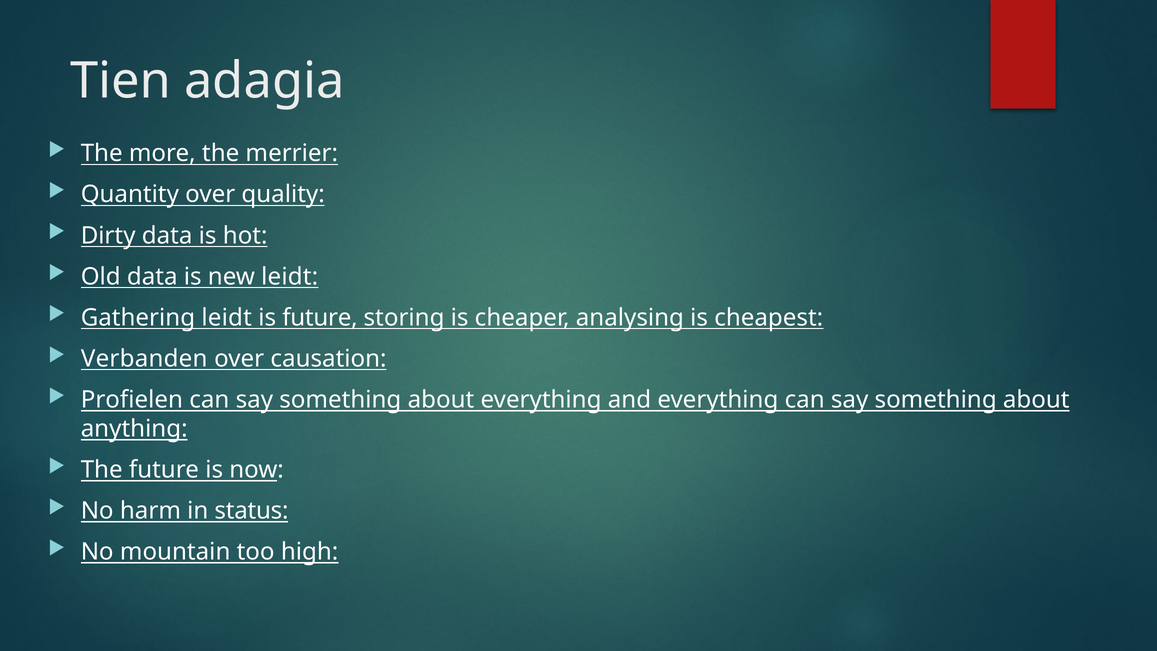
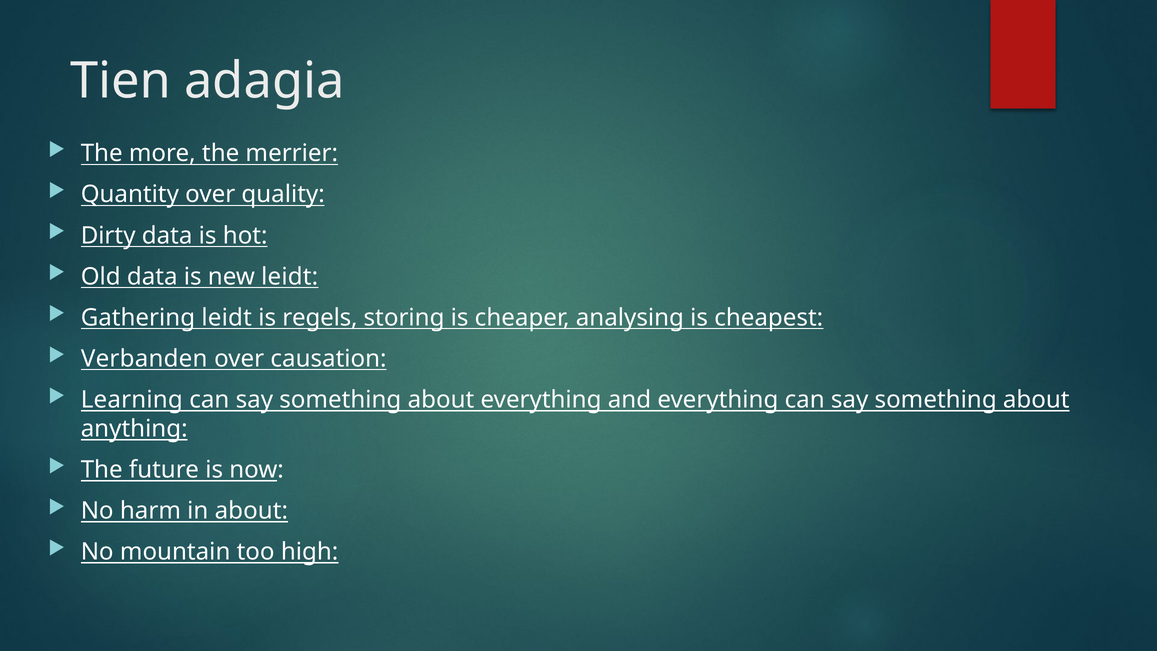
is future: future -> regels (320, 318)
Profielen: Profielen -> Learning (132, 400)
in status: status -> about (251, 511)
